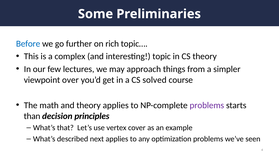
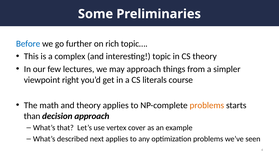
over: over -> right (71, 80)
solved: solved -> literals (155, 80)
problems colour: purple -> orange (207, 105)
decision principles: principles -> approach (92, 116)
